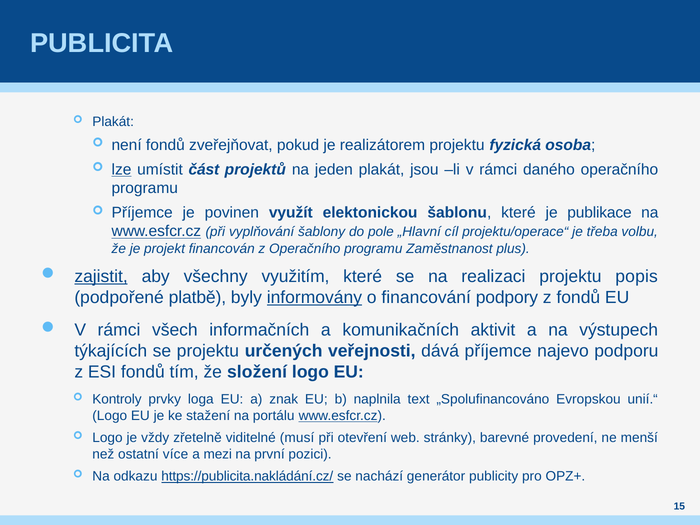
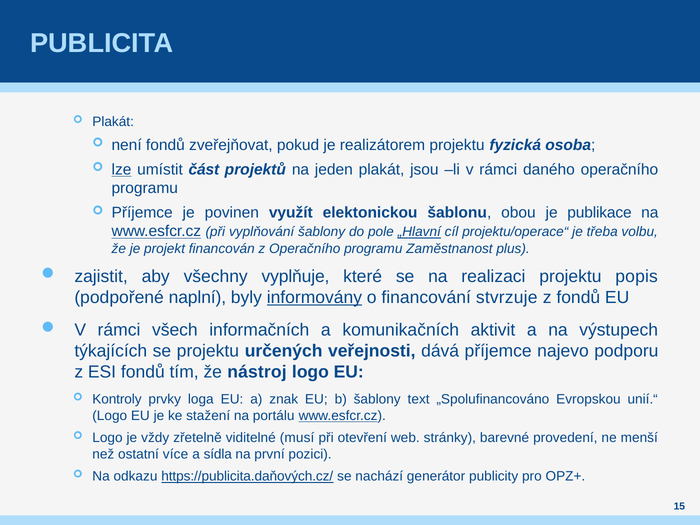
šablonu které: které -> obou (518, 213)
„Hlavní underline: none -> present (419, 232)
zajistit underline: present -> none (101, 276)
využitím: využitím -> vyplňuje (296, 276)
platbě: platbě -> naplní (197, 297)
podpory: podpory -> stvrzuje (507, 297)
složení: složení -> nástroj (257, 372)
b naplnila: naplnila -> šablony (377, 399)
mezi: mezi -> sídla (218, 454)
https://publicita.nakládání.cz/: https://publicita.nakládání.cz/ -> https://publicita.daňových.cz/ (247, 476)
